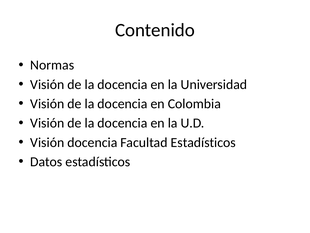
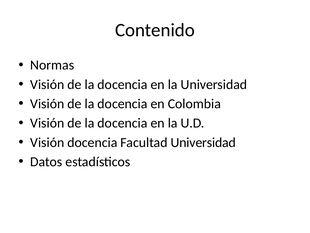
Facultad Estadísticos: Estadísticos -> Universidad (203, 142)
